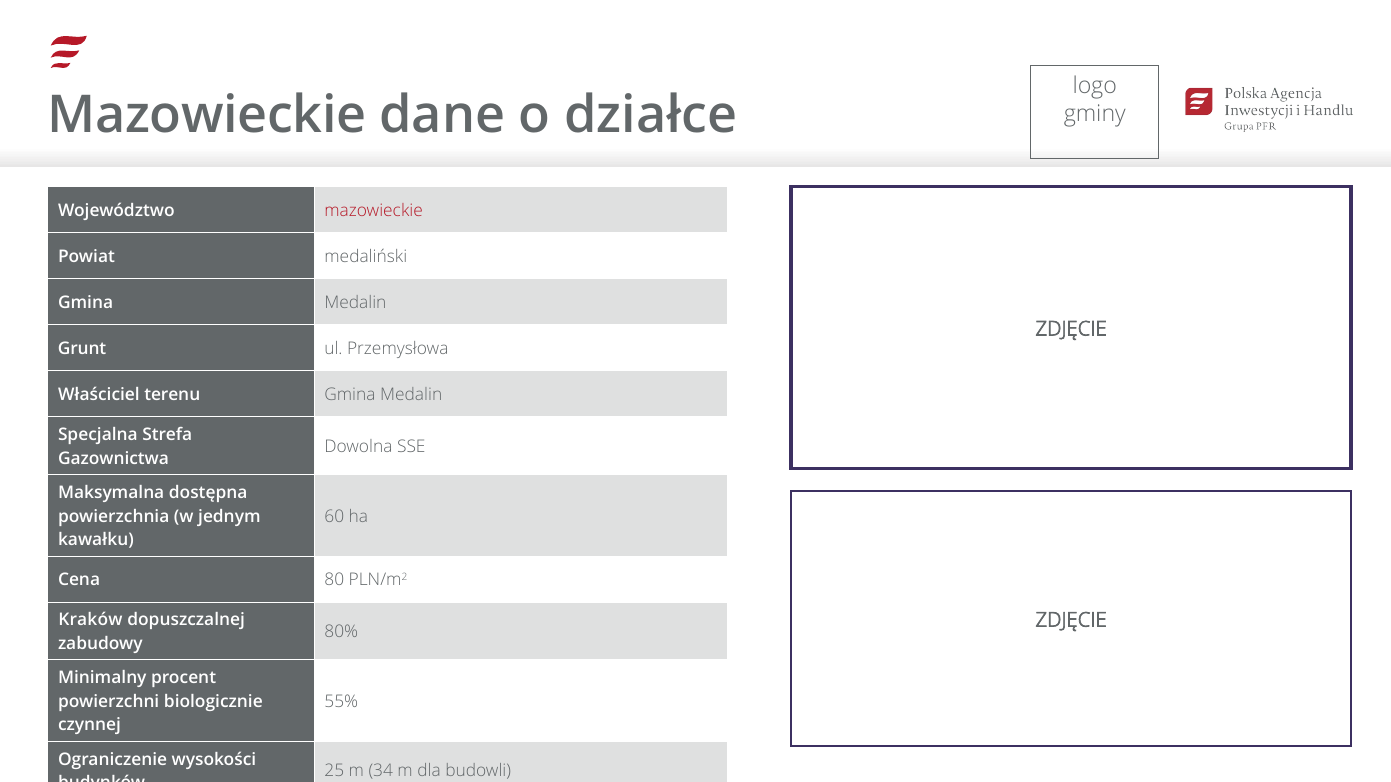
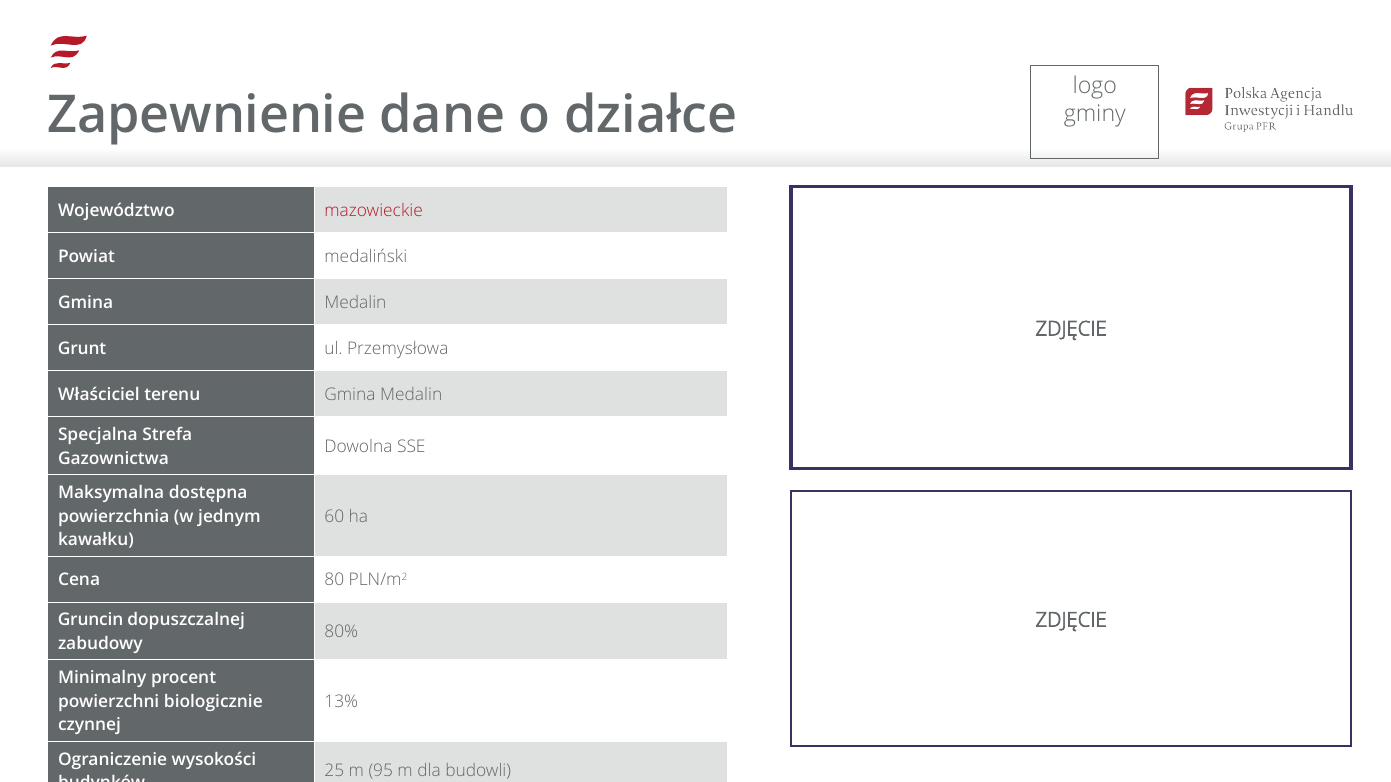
Mazowieckie: Mazowieckie -> Zapewnienie (207, 115)
Kraków: Kraków -> Gruncin (91, 620)
55%: 55% -> 13% (341, 702)
34: 34 -> 95 (381, 772)
